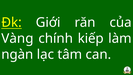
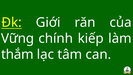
Vàng: Vàng -> Vững (18, 38)
ngàn: ngàn -> thắm (17, 54)
